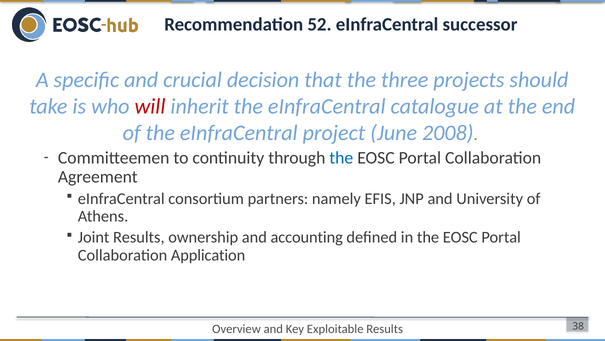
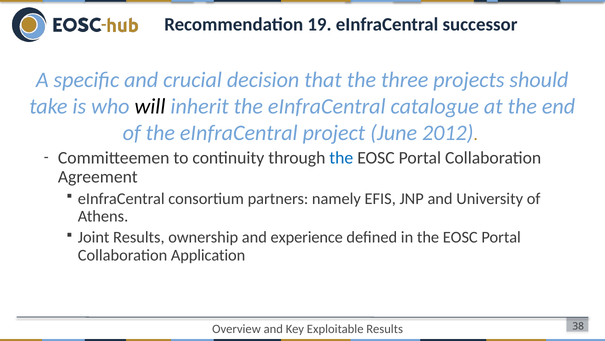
52: 52 -> 19 (320, 24)
will colour: red -> black (150, 106)
2008: 2008 -> 2012 (448, 133)
accounting: accounting -> experience (307, 237)
